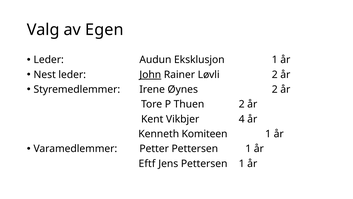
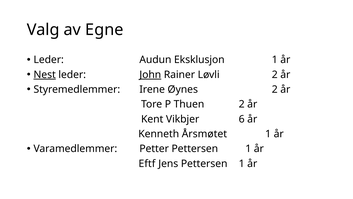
Egen: Egen -> Egne (104, 30)
Nest underline: none -> present (45, 74)
4: 4 -> 6 (242, 119)
Komiteen: Komiteen -> Årsmøtet (204, 134)
